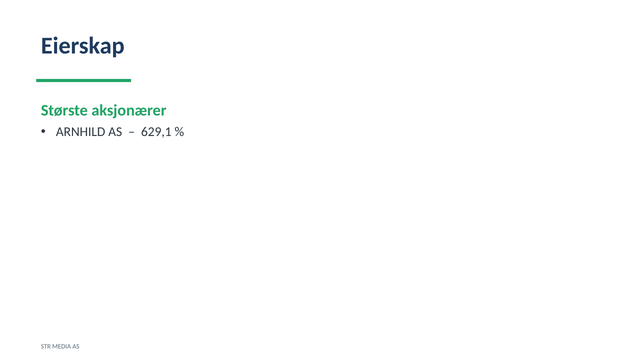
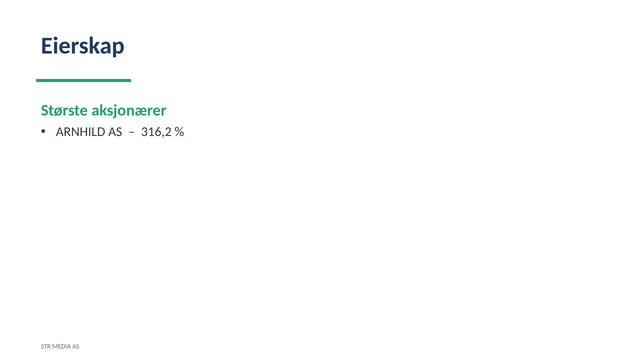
629,1: 629,1 -> 316,2 (156, 132)
